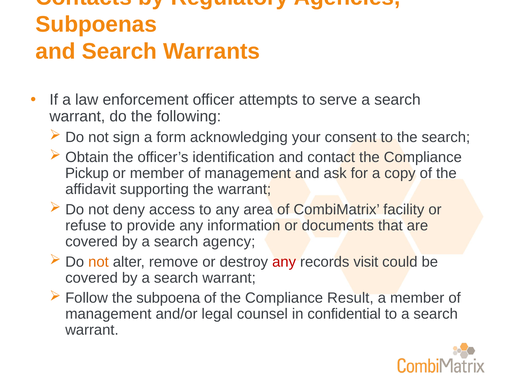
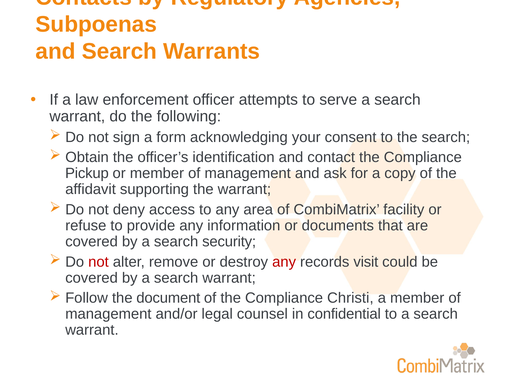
agency: agency -> security (229, 241)
not colour: orange -> red (98, 261)
subpoena: subpoena -> document (168, 297)
Result: Result -> Christi (350, 297)
